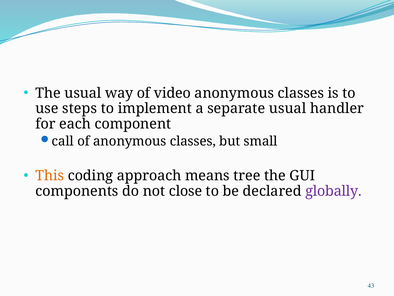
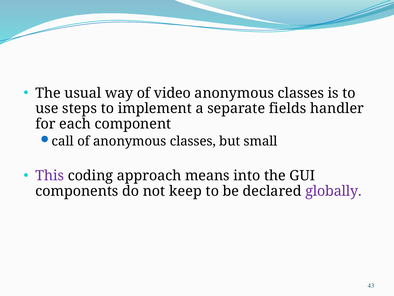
separate usual: usual -> fields (288, 108)
This colour: orange -> purple (50, 175)
tree: tree -> into (247, 175)
close: close -> keep (185, 191)
